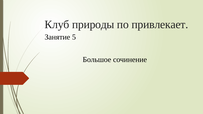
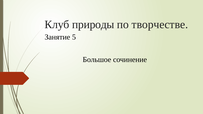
привлекает: привлекает -> творчестве (160, 25)
